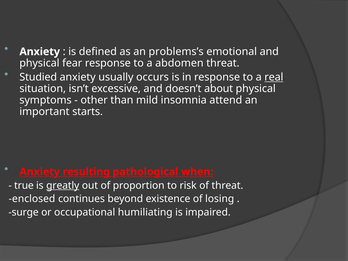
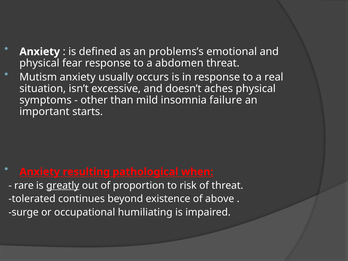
Studied: Studied -> Mutism (38, 77)
real underline: present -> none (274, 77)
about: about -> aches (219, 89)
attend: attend -> failure (226, 100)
true: true -> rare (24, 185)
enclosed: enclosed -> tolerated (32, 199)
losing: losing -> above (220, 199)
